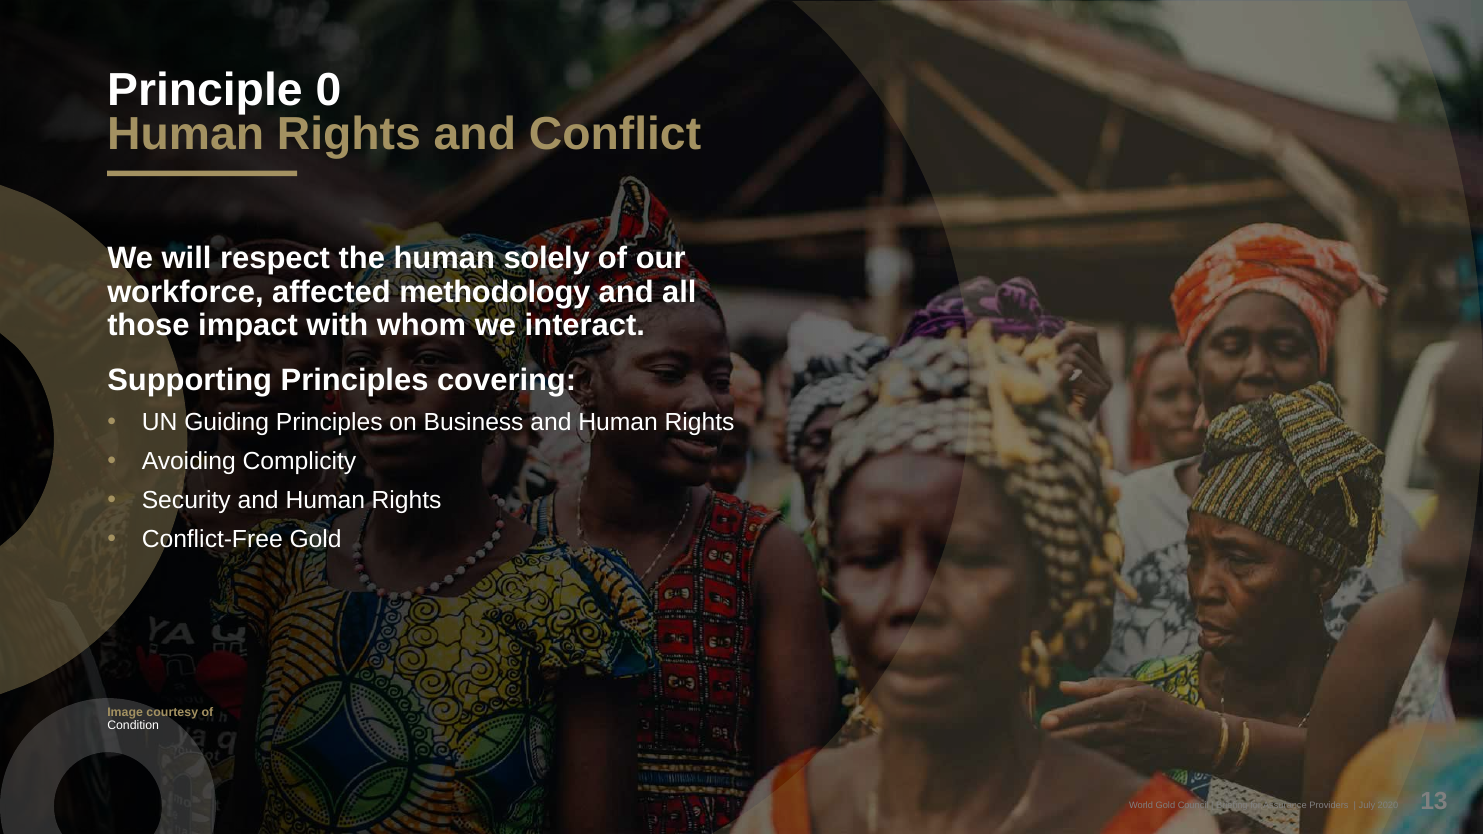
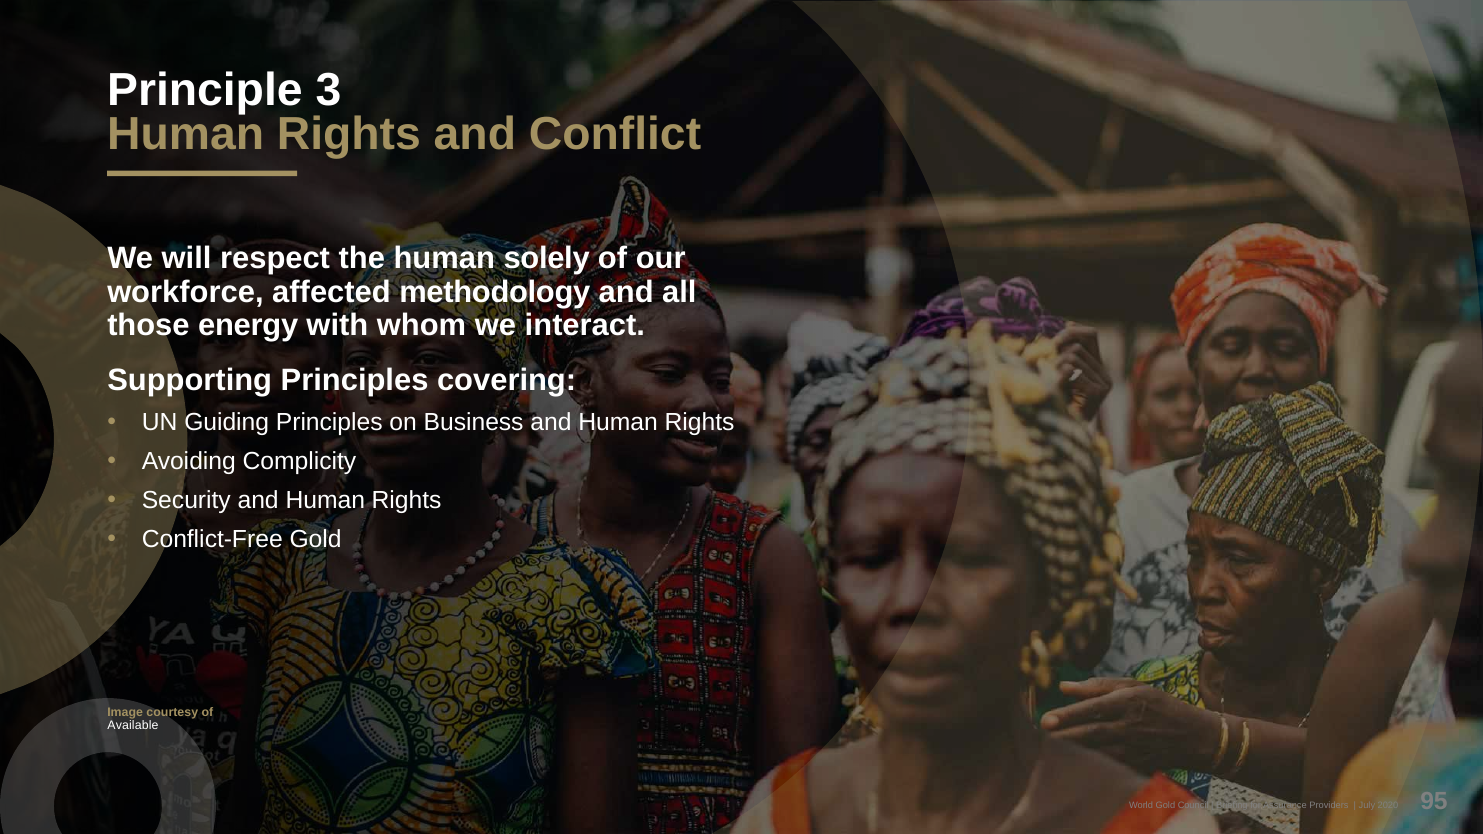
0: 0 -> 3 (328, 90)
impact: impact -> energy (248, 325)
Condition: Condition -> Available (133, 725)
13: 13 -> 95 (1434, 801)
